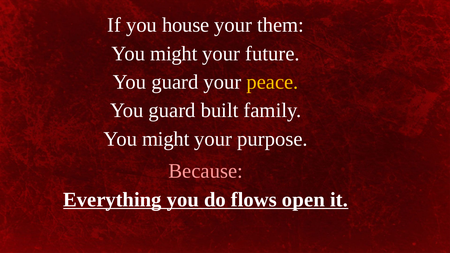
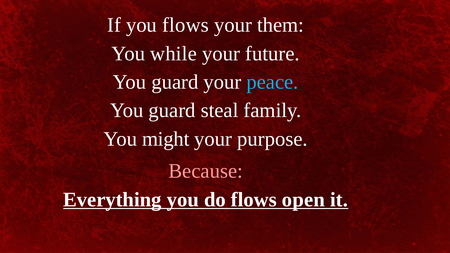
you house: house -> flows (185, 25)
might: might -> while (174, 54)
peace colour: yellow -> light blue (272, 82)
built: built -> steal (220, 111)
